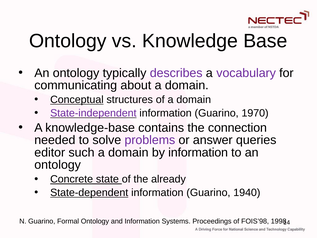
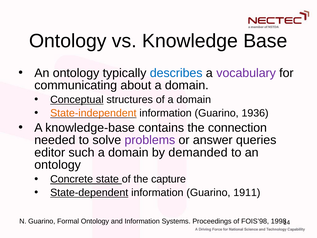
describes colour: purple -> blue (176, 73)
State-independent colour: purple -> orange (93, 113)
1970: 1970 -> 1936 (255, 113)
by information: information -> demanded (198, 152)
already: already -> capture (169, 179)
1940: 1940 -> 1911 (247, 192)
